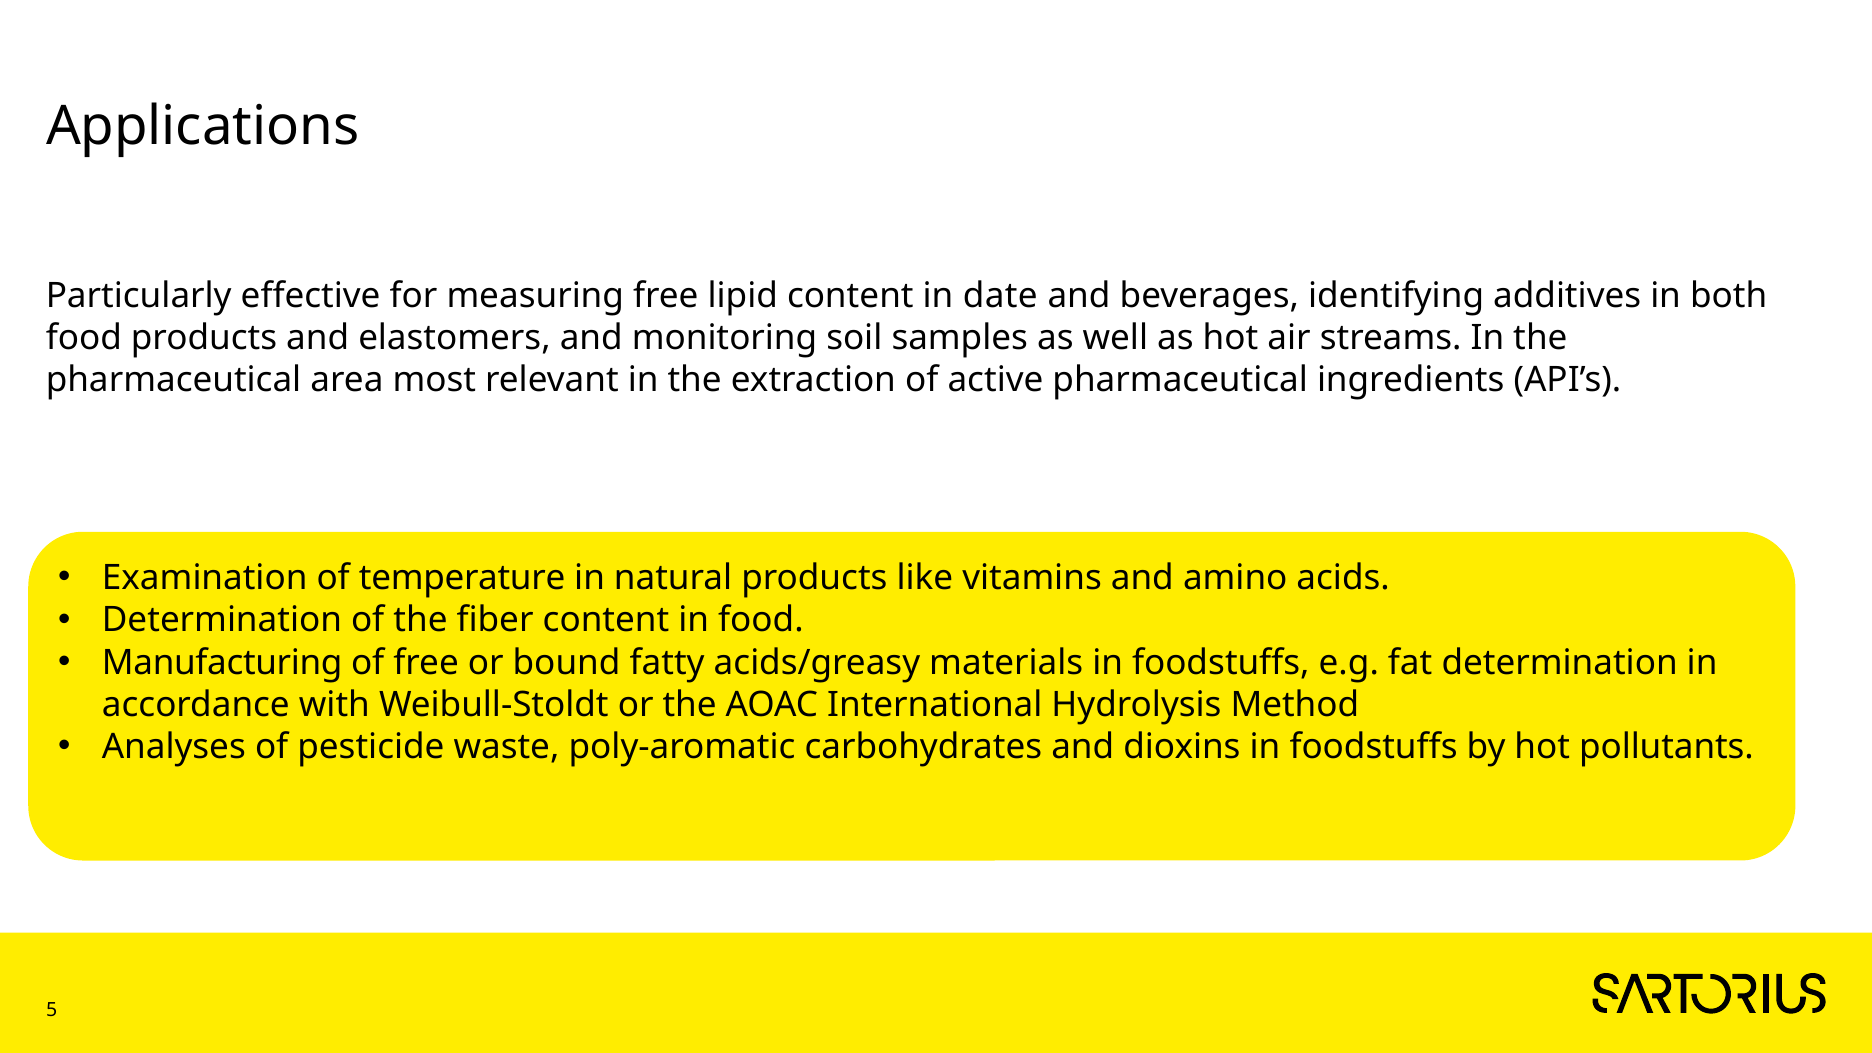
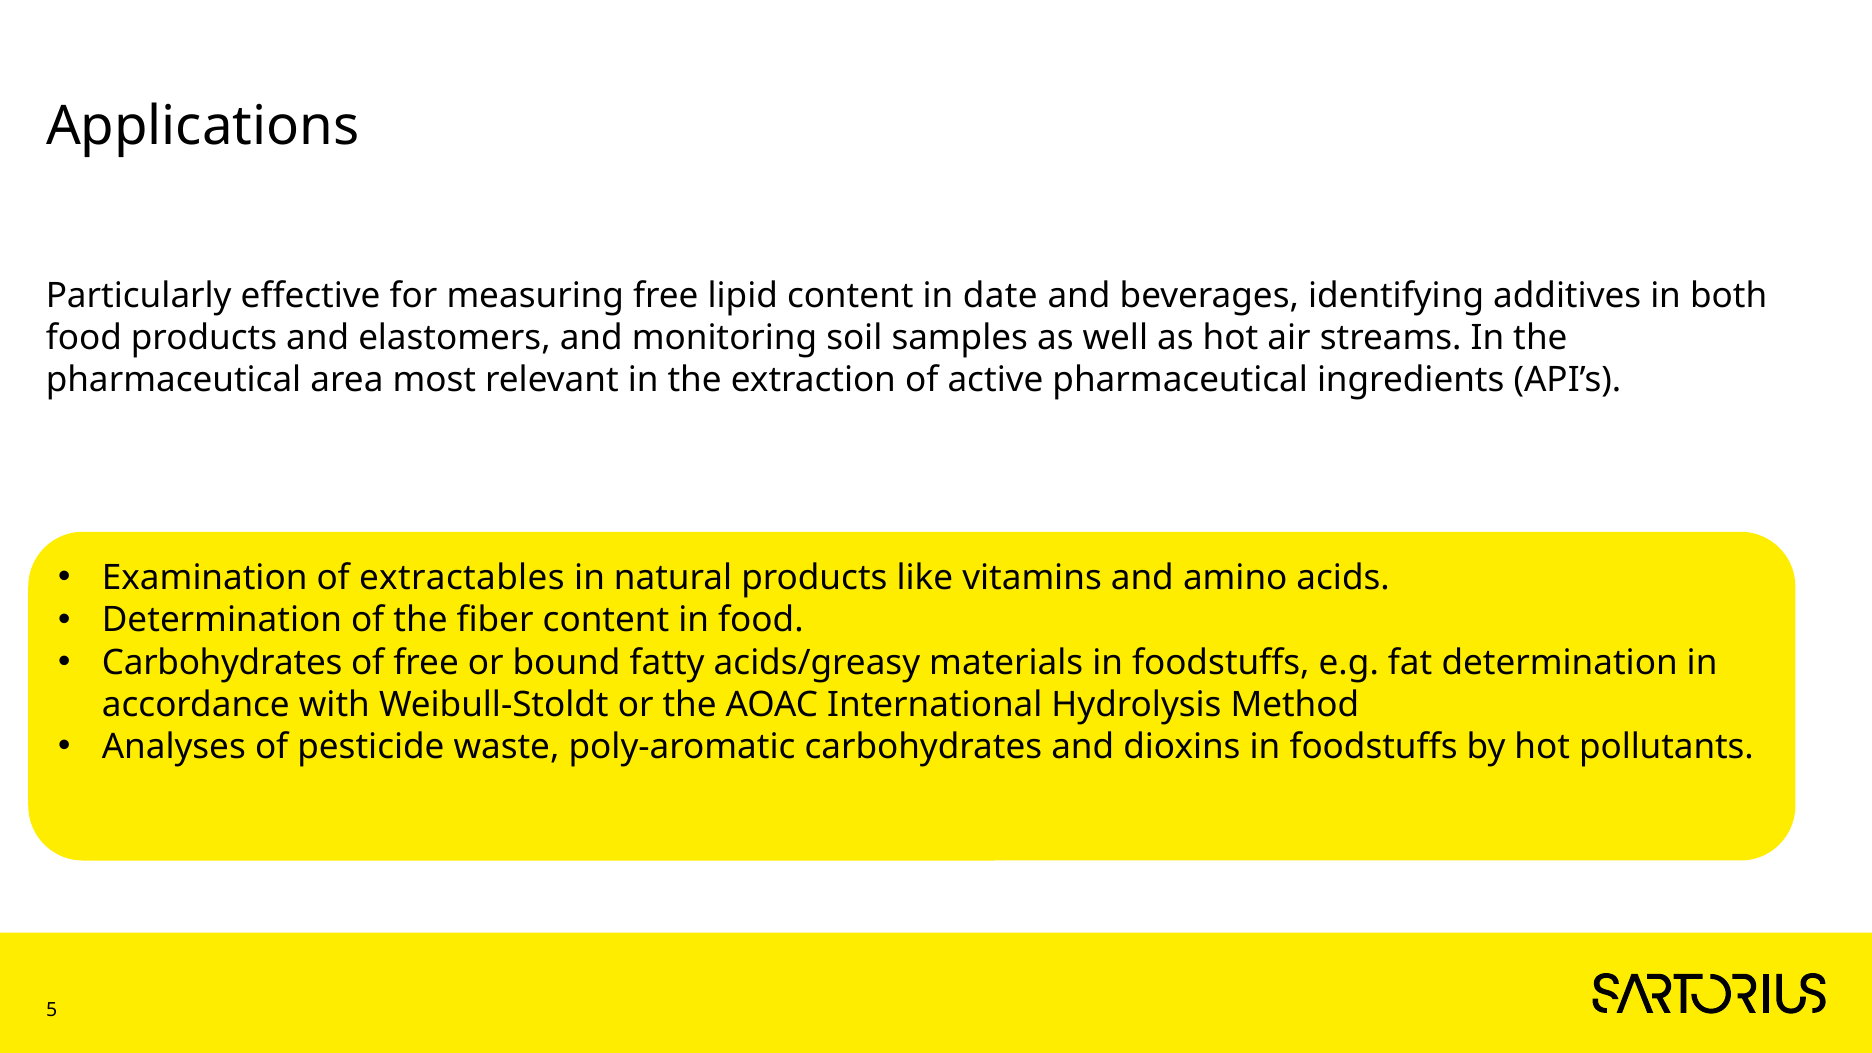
temperature: temperature -> extractables (462, 578)
Manufacturing: Manufacturing -> Carbohydrates (222, 662)
